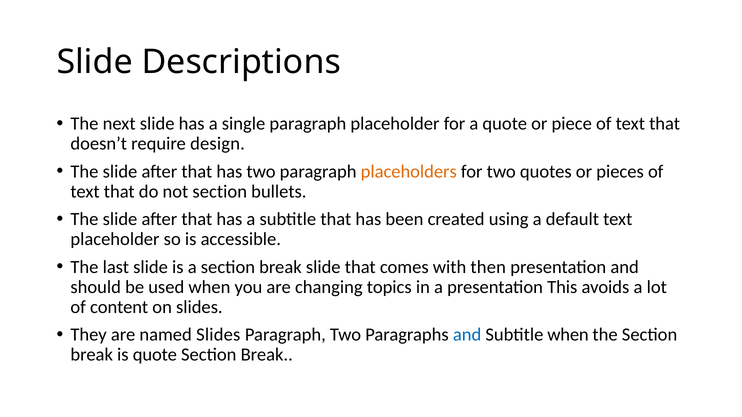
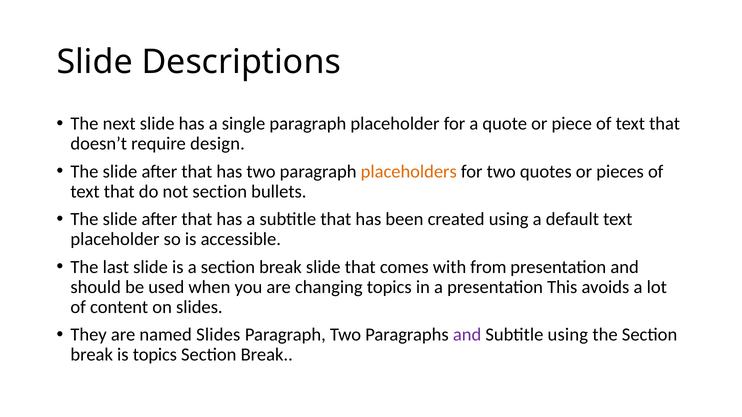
then: then -> from (488, 267)
and colour: blue -> purple (467, 335)
Subtitle when: when -> using (568, 335)
is quote: quote -> topics (155, 355)
